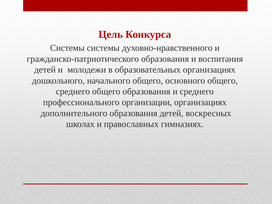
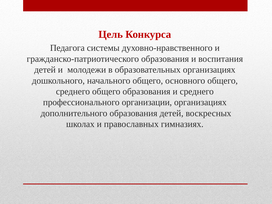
Системы: Системы -> Педагога (67, 48)
